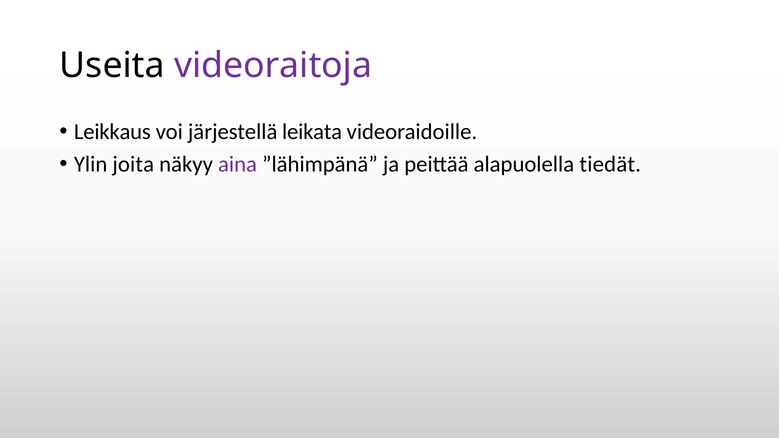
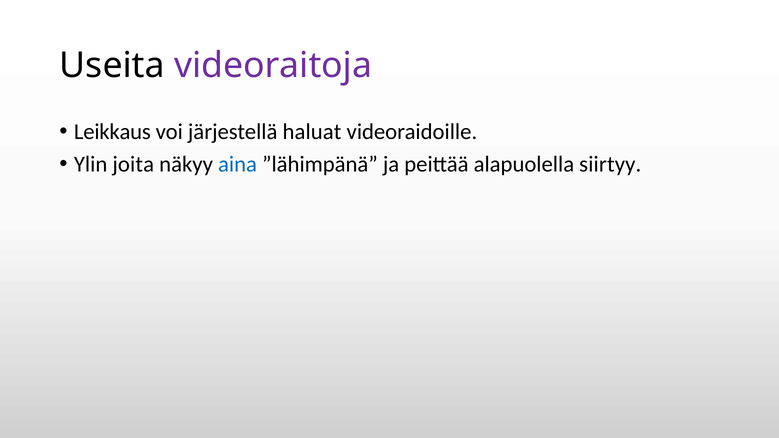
leikata: leikata -> haluat (312, 132)
aina colour: purple -> blue (238, 164)
tiedät: tiedät -> siirtyy (610, 164)
